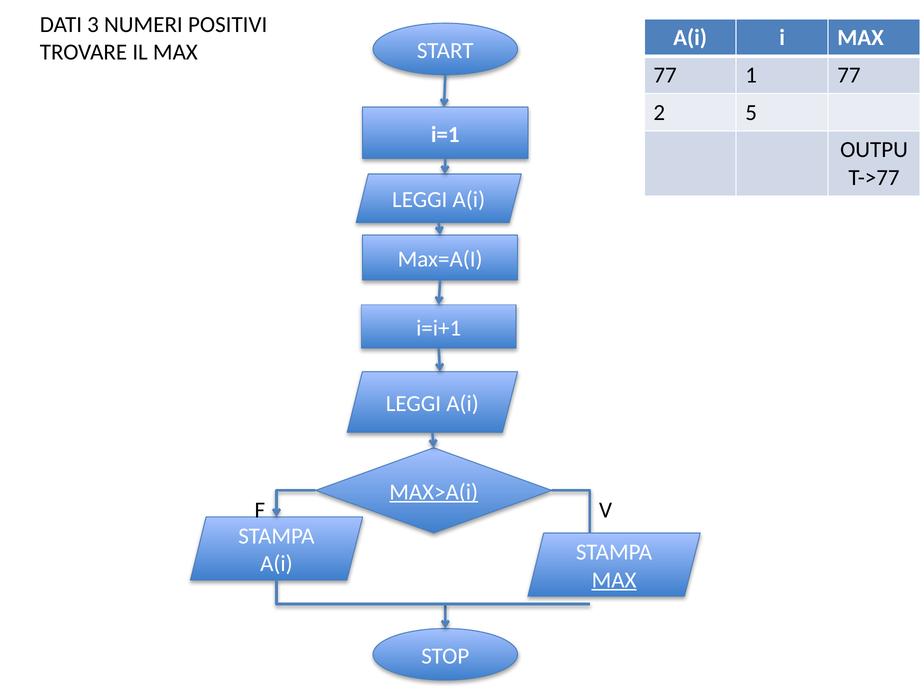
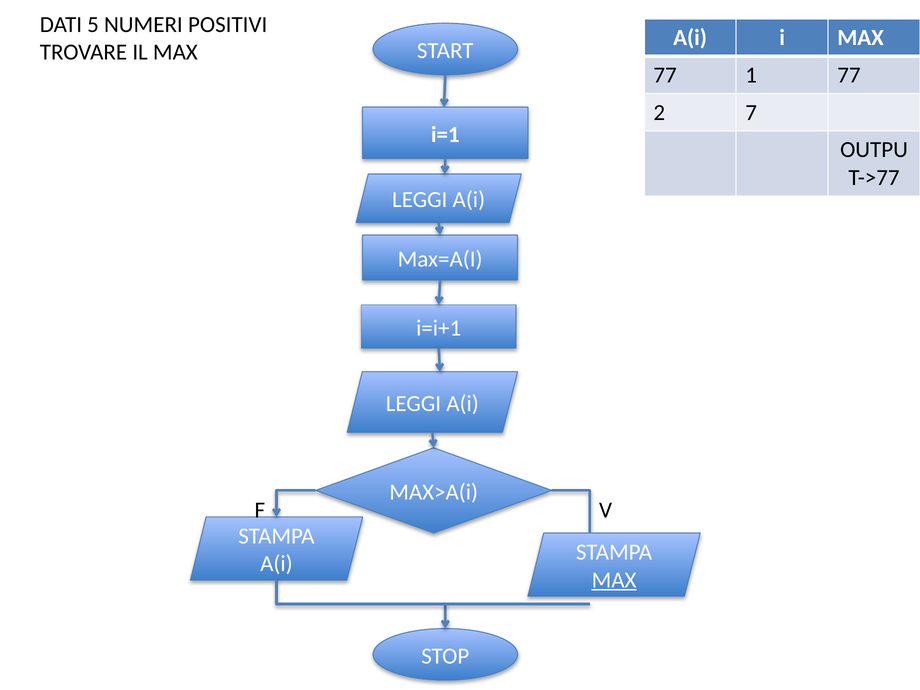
3: 3 -> 5 (93, 25)
5: 5 -> 7 (751, 112)
MAX>A(i underline: present -> none (434, 492)
